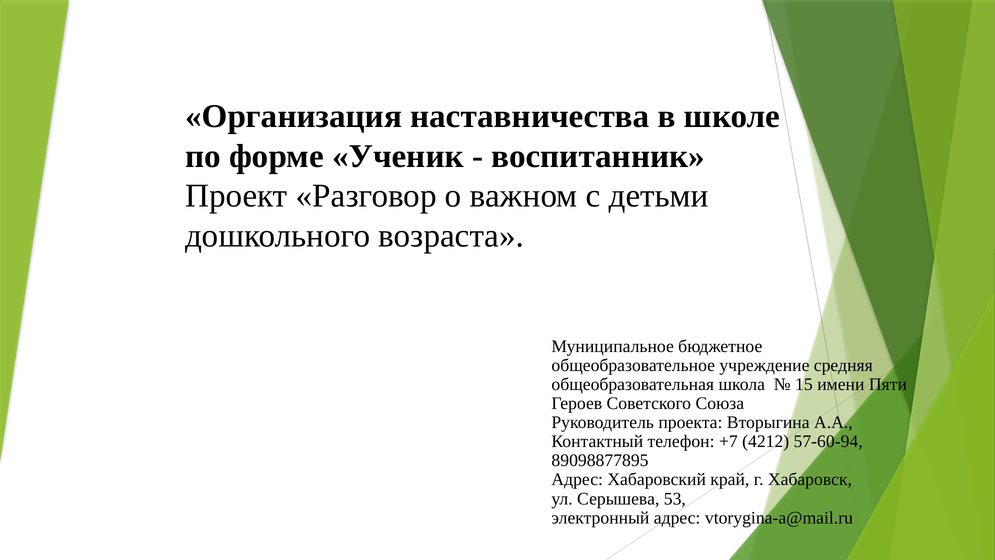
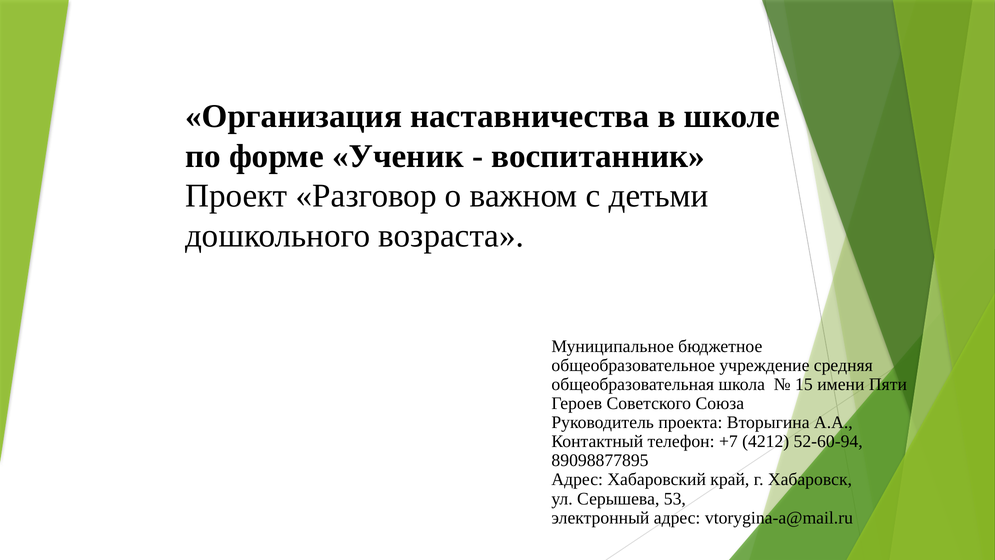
57-60-94: 57-60-94 -> 52-60-94 (828, 441)
